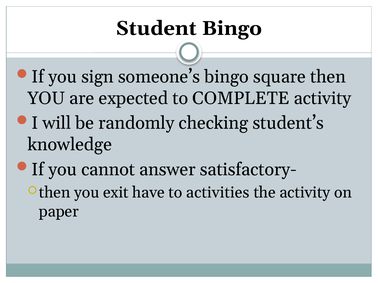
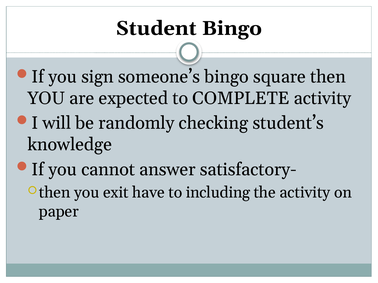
activities: activities -> including (218, 193)
